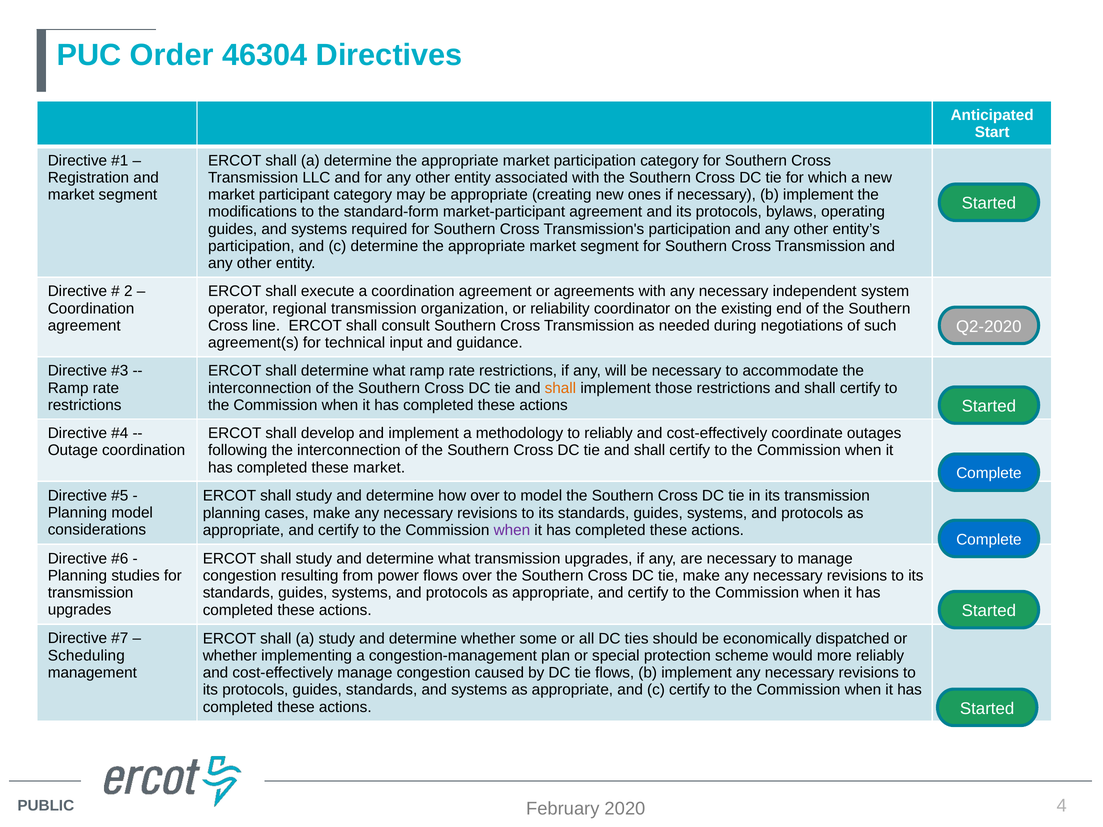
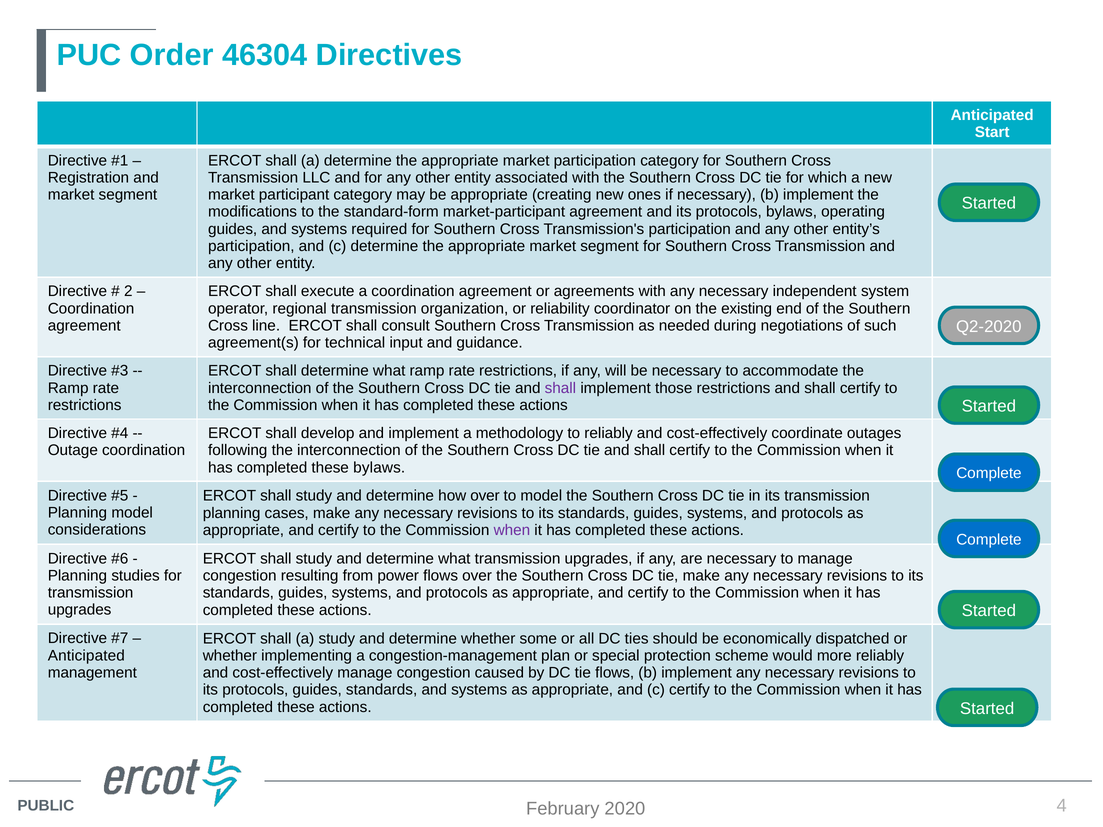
shall colour: orange -> purple (560, 388)
these market: market -> bylaws (379, 468)
Scheduling: Scheduling -> Anticipated (86, 656)
